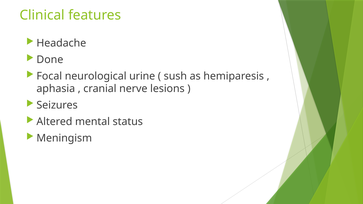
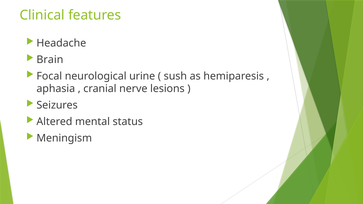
Done: Done -> Brain (50, 60)
